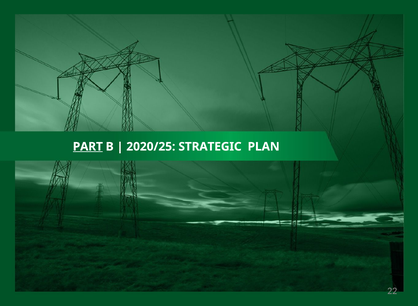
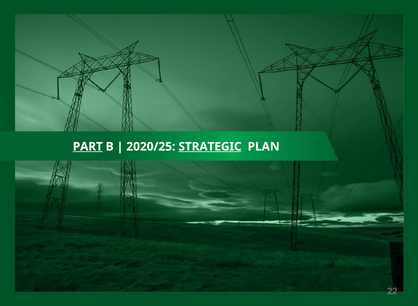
STRATEGIC underline: none -> present (210, 146)
